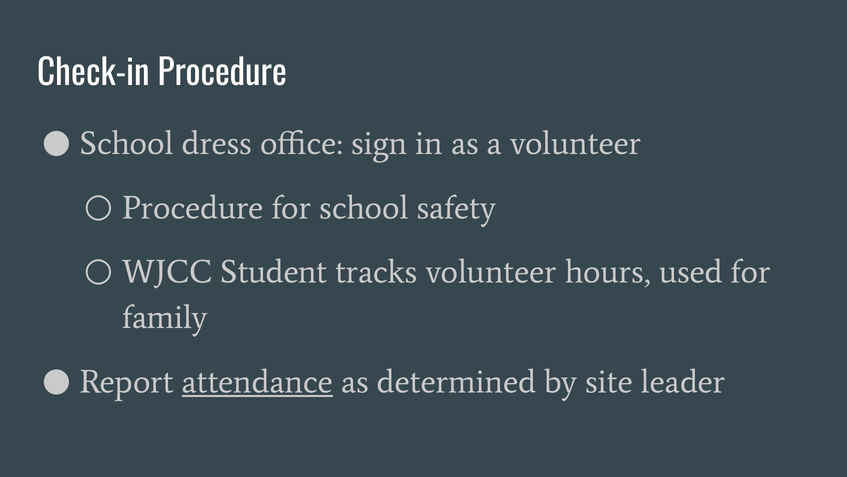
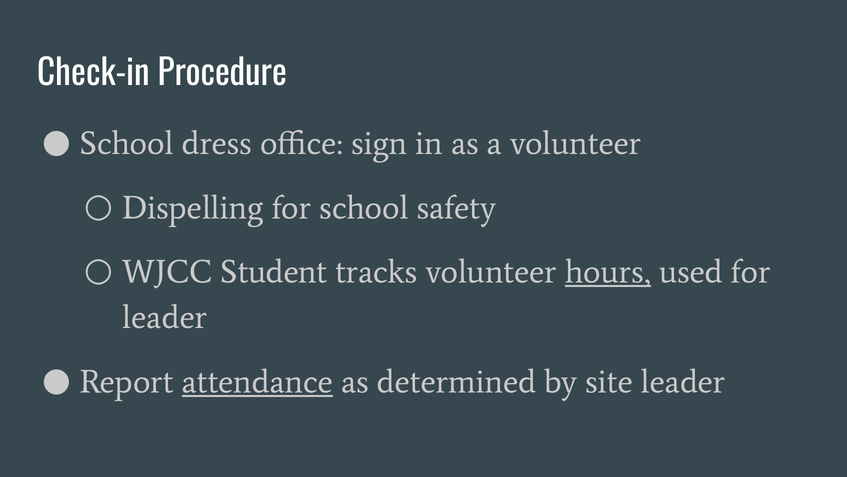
Procedure: Procedure -> Dispelling (193, 207)
hours underline: none -> present (608, 272)
family: family -> leader (165, 317)
